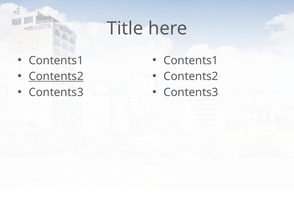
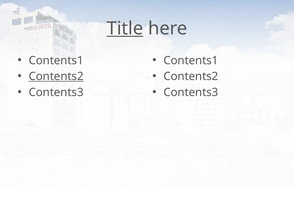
Title underline: none -> present (125, 28)
